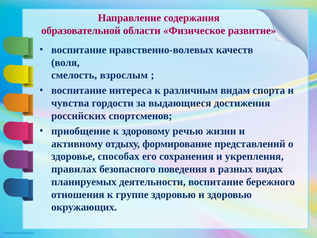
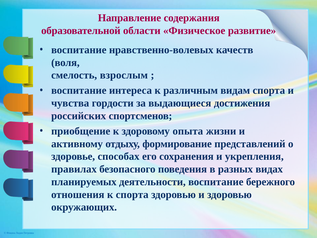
речью: речью -> опыта (188, 131)
к группе: группе -> спорта (132, 194)
